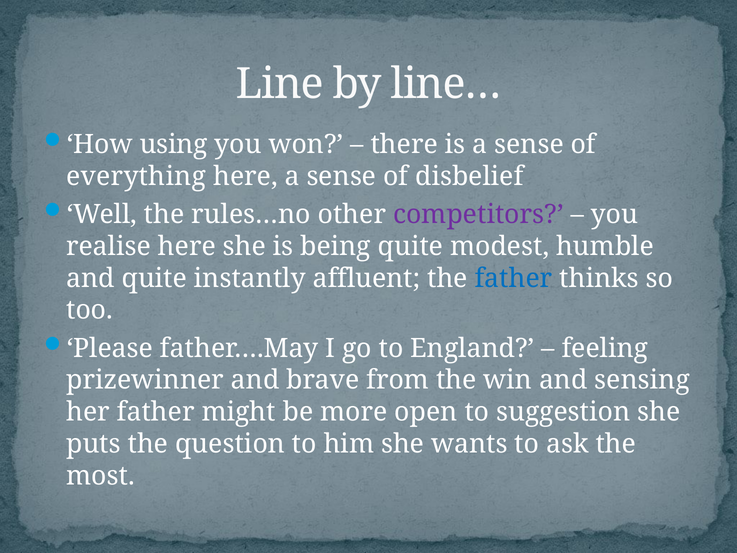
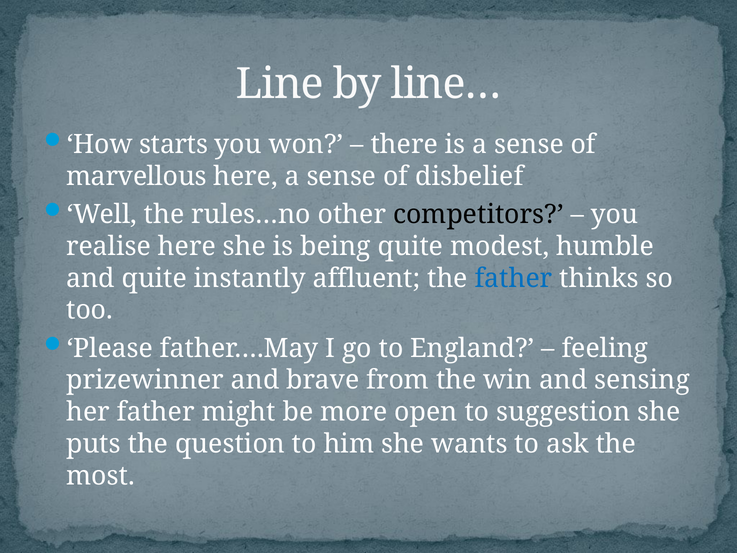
using: using -> starts (174, 144)
everything: everything -> marvellous (136, 176)
competitors colour: purple -> black (478, 214)
